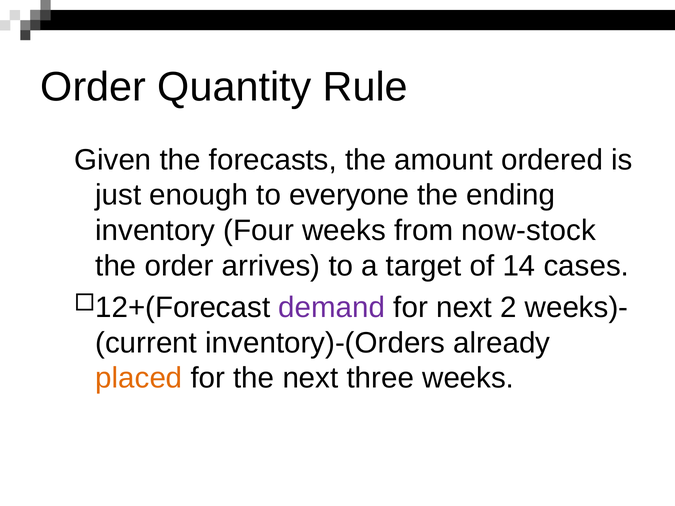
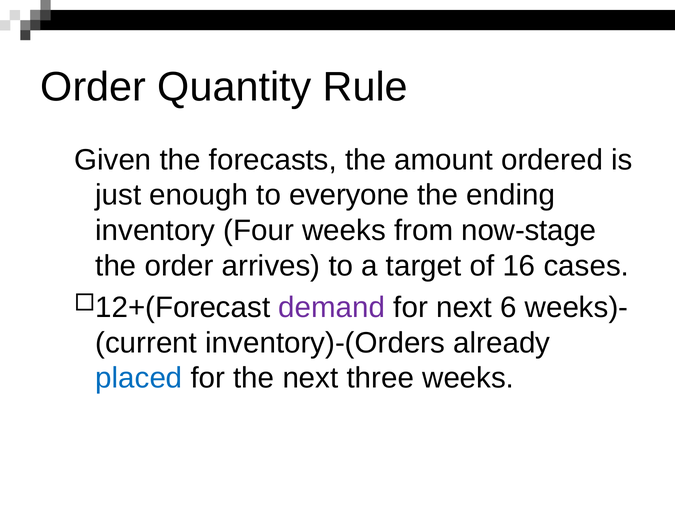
now-stock: now-stock -> now-stage (529, 231)
14: 14 -> 16 (519, 266)
2: 2 -> 6 (508, 308)
placed colour: orange -> blue (139, 378)
